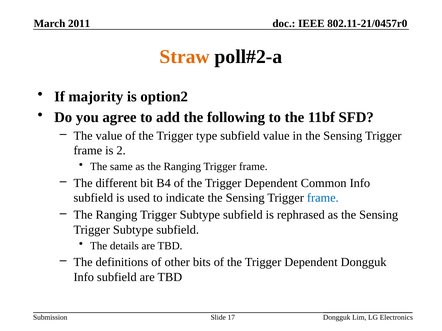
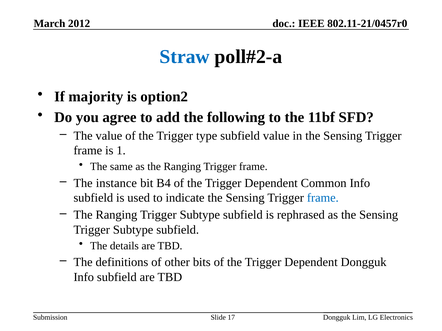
2011: 2011 -> 2012 (79, 24)
Straw colour: orange -> blue (185, 57)
2: 2 -> 1 (121, 151)
different: different -> instance (116, 183)
